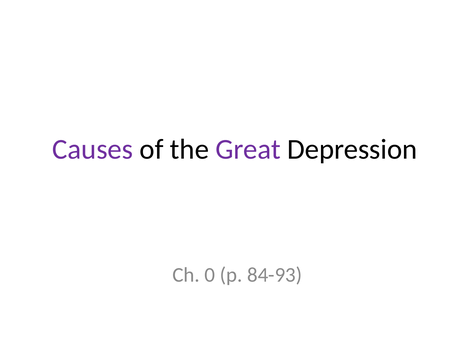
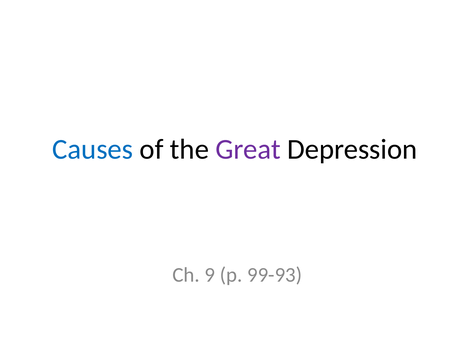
Causes colour: purple -> blue (93, 149)
0: 0 -> 9 (210, 275)
84-93: 84-93 -> 99-93 (275, 275)
